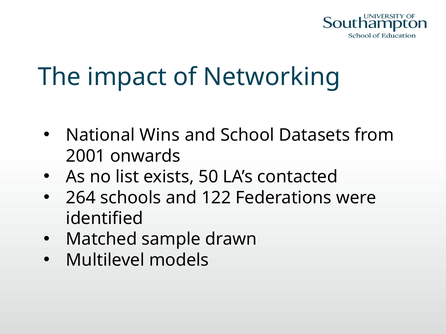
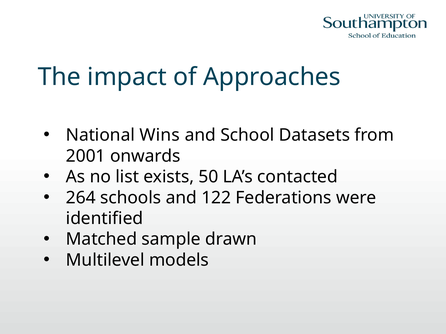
Networking: Networking -> Approaches (272, 77)
